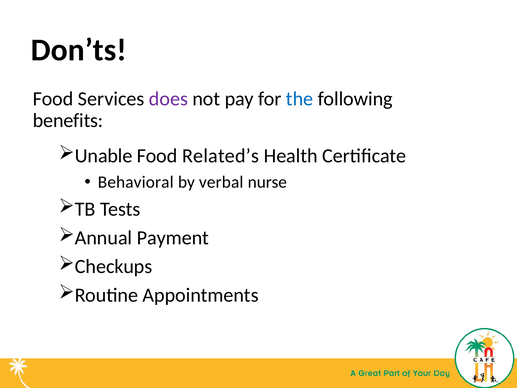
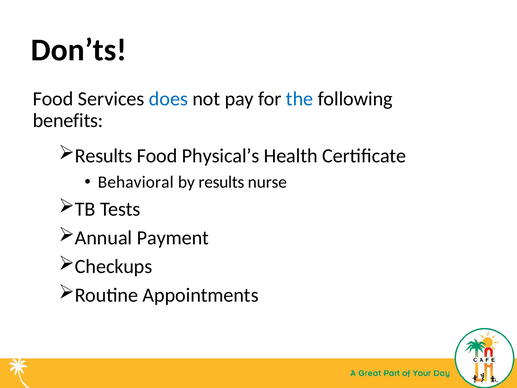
does colour: purple -> blue (168, 99)
Unable: Unable -> Results (104, 156)
Related’s: Related’s -> Physical’s (221, 156)
by verbal: verbal -> results (221, 182)
